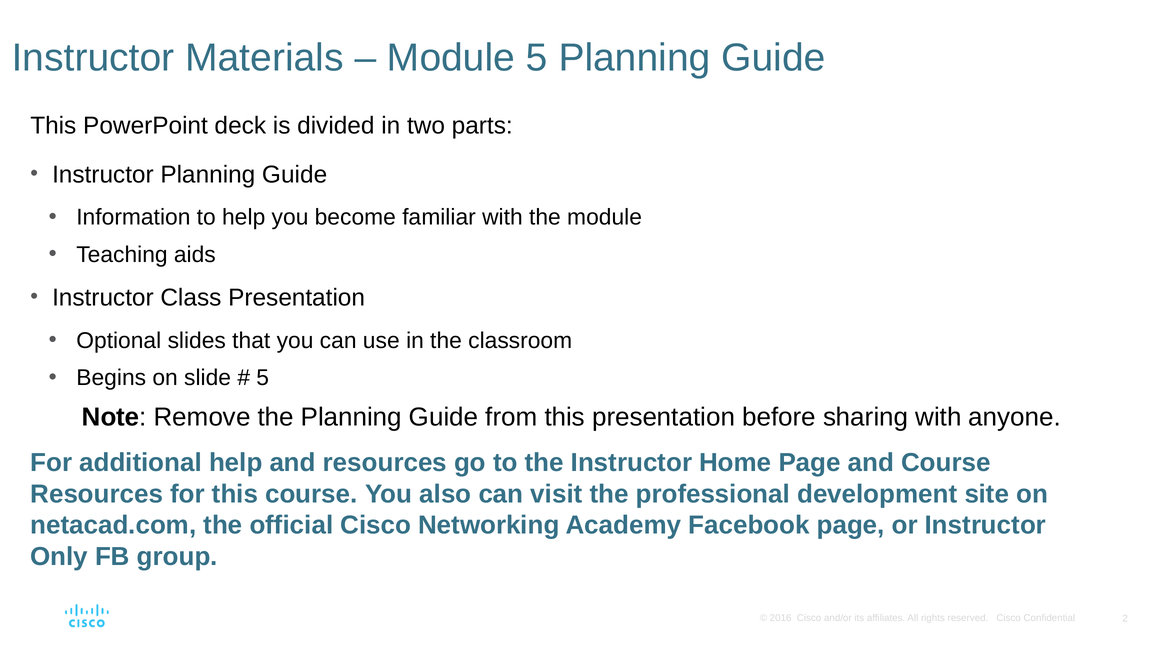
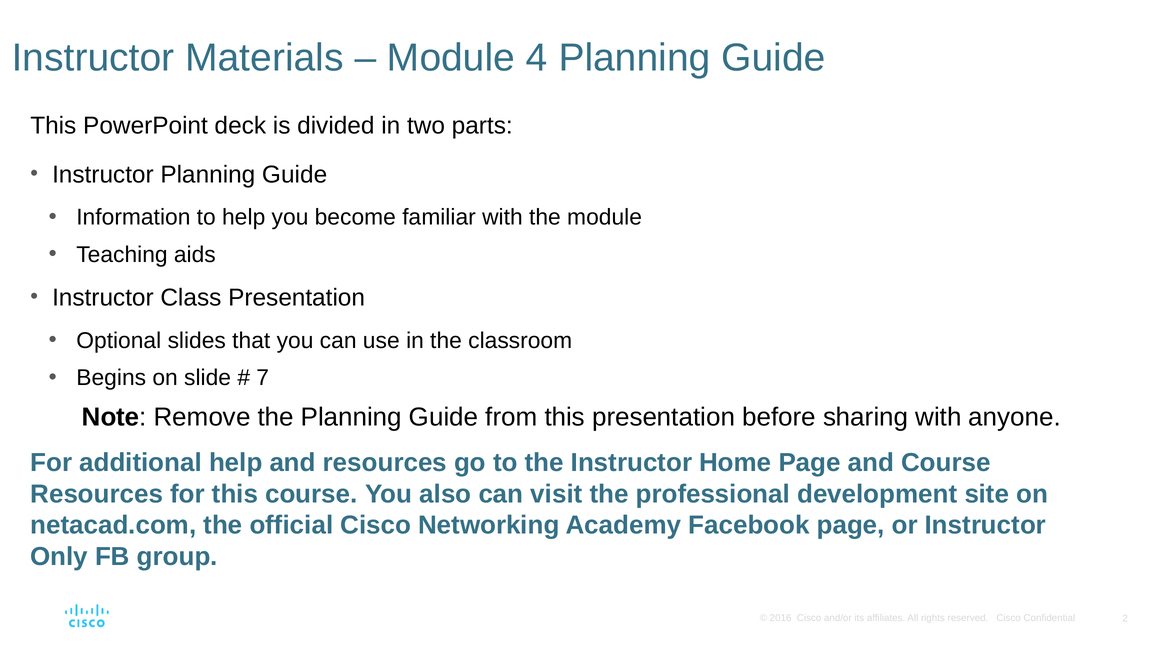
Module 5: 5 -> 4 (537, 58)
5: 5 -> 7 (263, 378)
